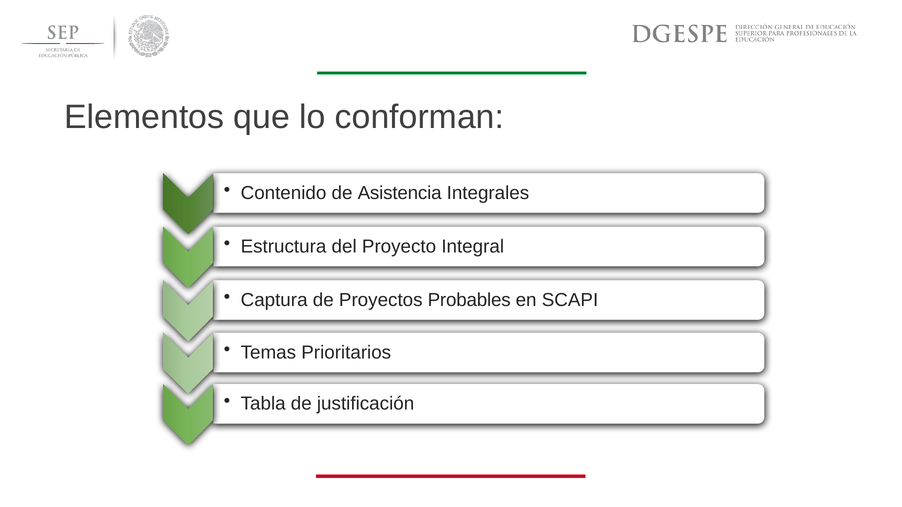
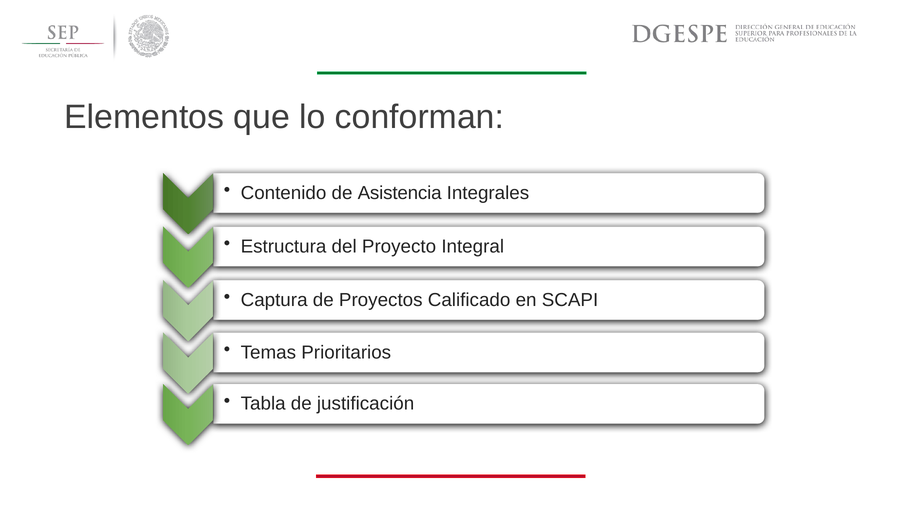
Probables: Probables -> Calificado (469, 300)
